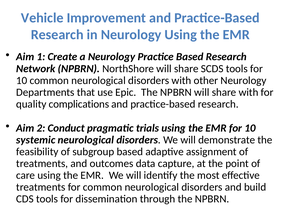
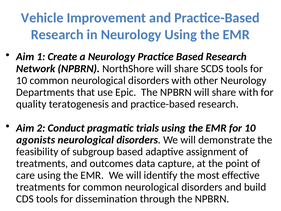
complications: complications -> teratogenesis (79, 104)
systemic: systemic -> agonists (36, 140)
